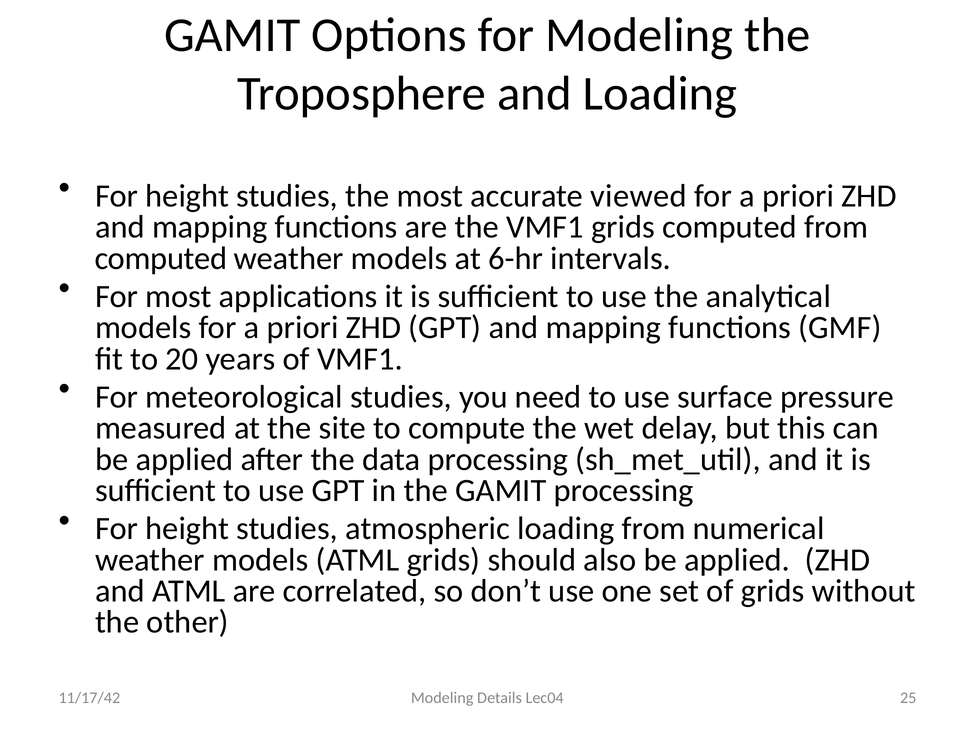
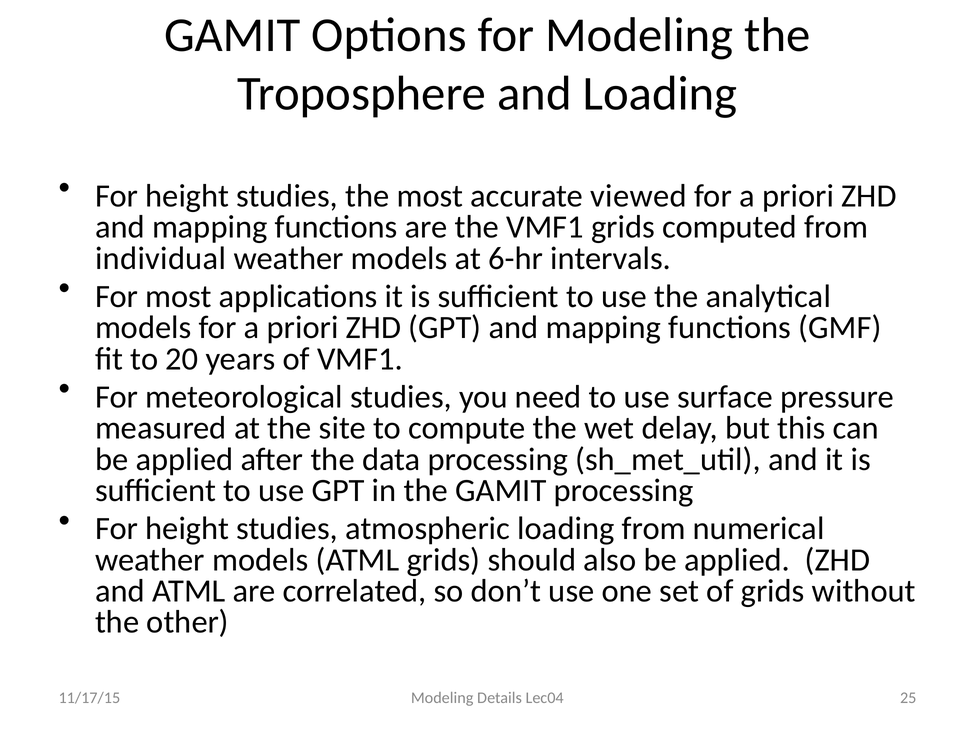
computed: computed -> individual (161, 258)
11/17/42: 11/17/42 -> 11/17/15 (89, 698)
